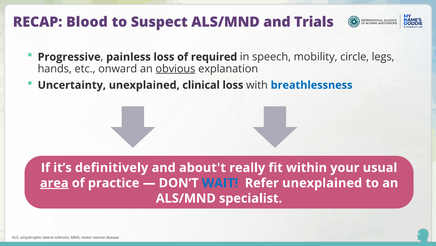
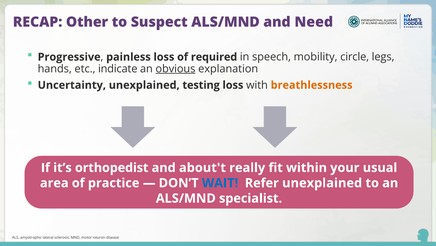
Blood: Blood -> Other (87, 22)
Trials: Trials -> Need (314, 22)
onward: onward -> indicate (118, 69)
clinical: clinical -> testing (201, 85)
breathlessness colour: blue -> orange (312, 85)
definitively: definitively -> orthopedist (112, 167)
area underline: present -> none (54, 182)
